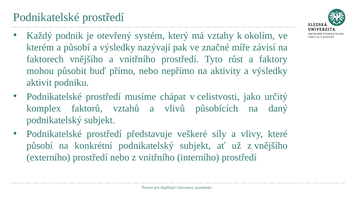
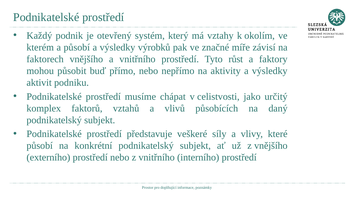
nazývají: nazývají -> výrobků (154, 47)
